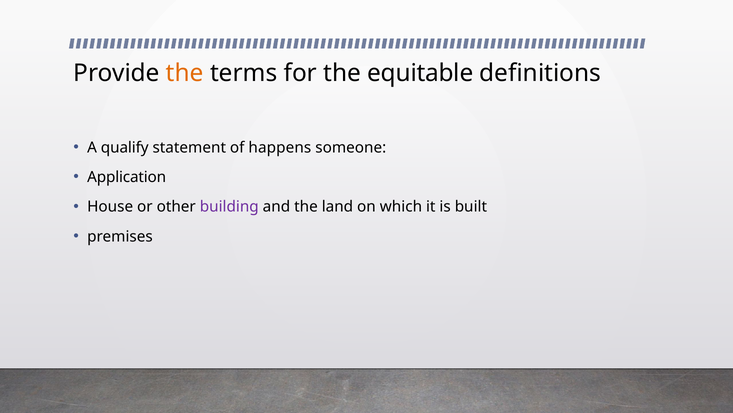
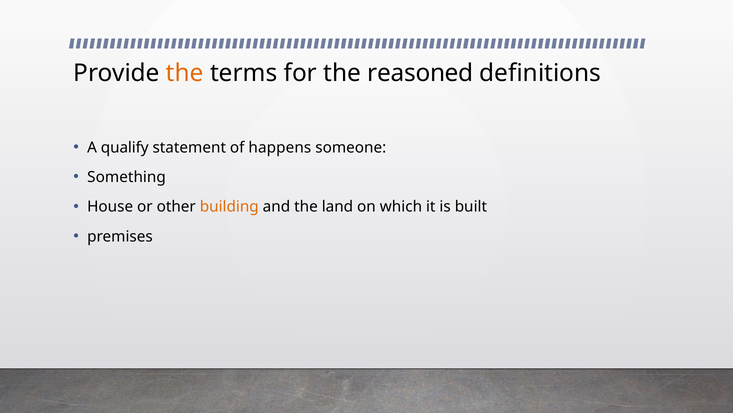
equitable: equitable -> reasoned (420, 73)
Application: Application -> Something (127, 177)
building colour: purple -> orange (229, 206)
